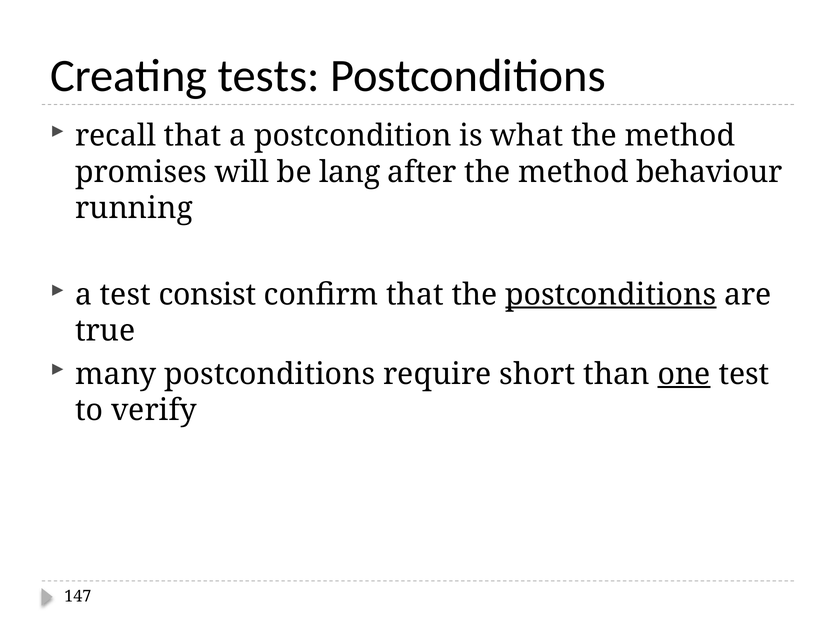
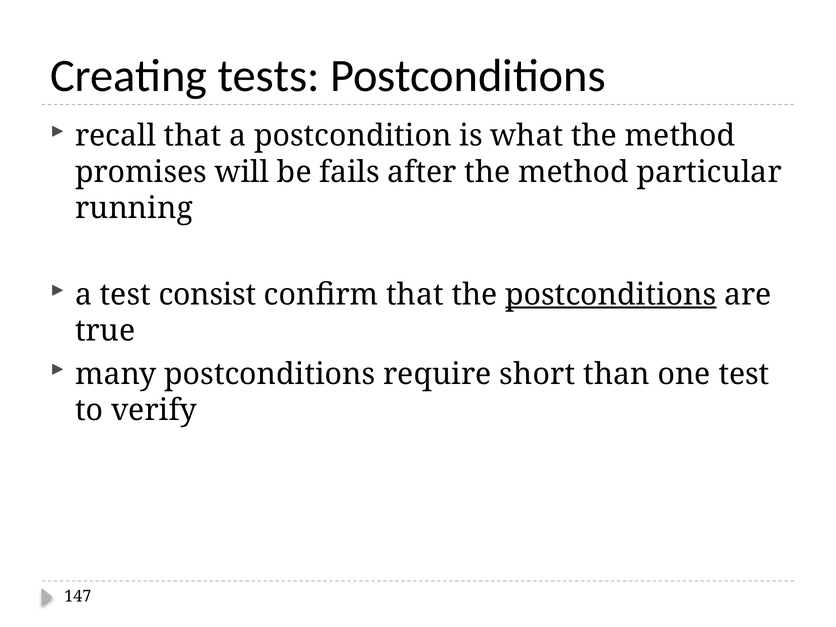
lang: lang -> fails (350, 172)
behaviour: behaviour -> particular (709, 172)
one underline: present -> none (684, 374)
